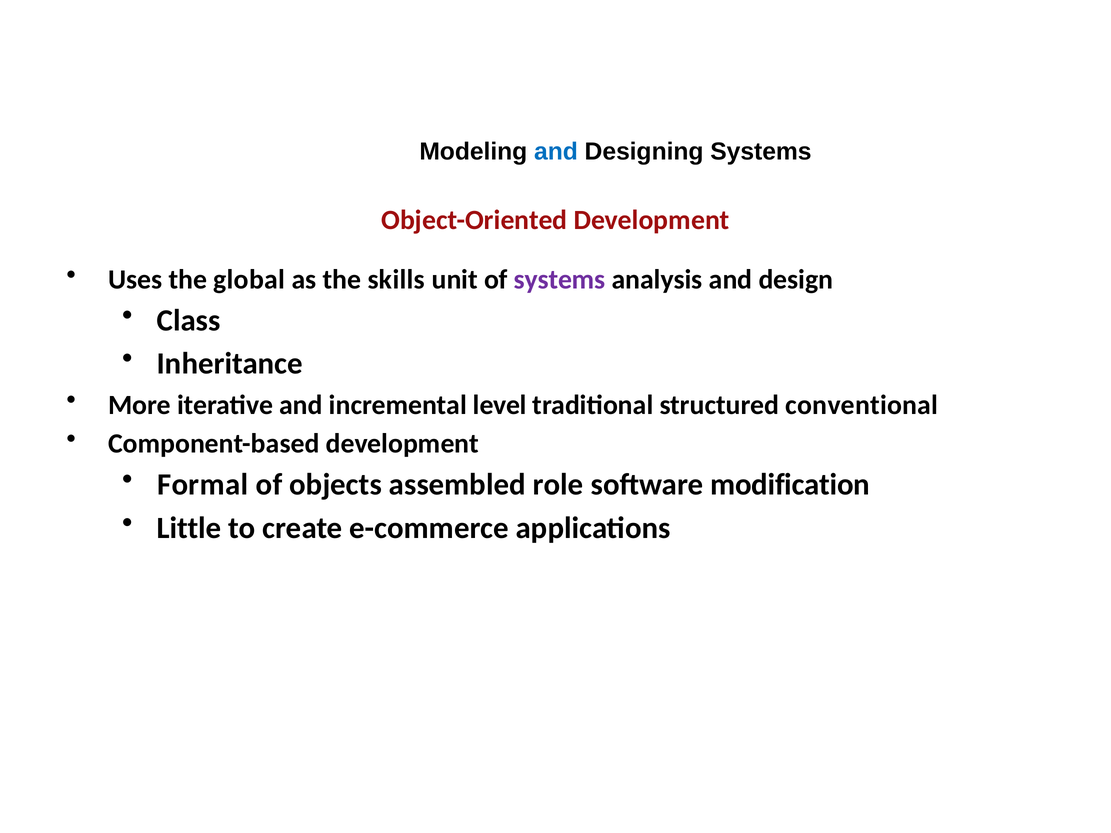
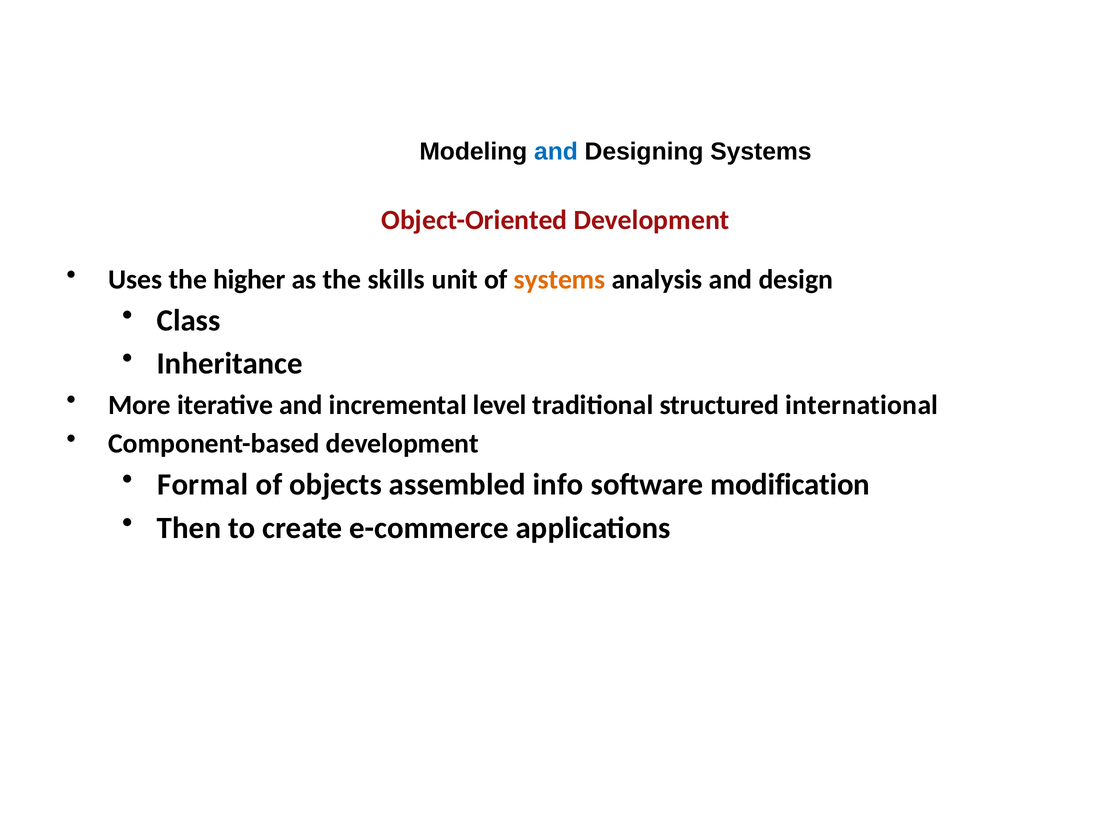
global: global -> higher (249, 280)
systems colour: purple -> orange (560, 280)
conventional: conventional -> international (862, 405)
role: role -> info (558, 485)
Little: Little -> Then (189, 528)
